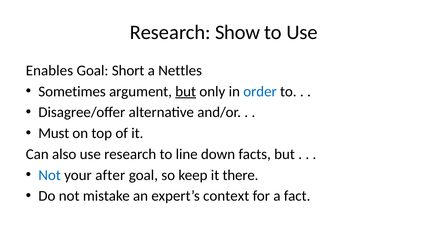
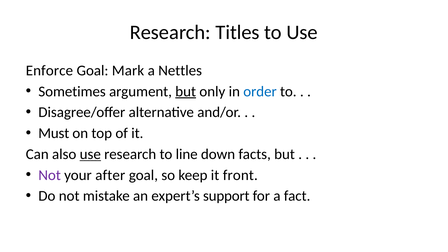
Show: Show -> Titles (238, 33)
Enables: Enables -> Enforce (49, 70)
Short: Short -> Mark (128, 70)
use underline: none -> present (90, 154)
Not colour: blue -> purple (50, 175)
there: there -> front (240, 175)
context: context -> support (226, 196)
